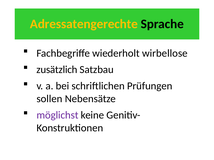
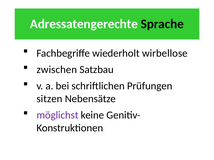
Adressatengerechte colour: yellow -> white (84, 24)
zusätzlich: zusätzlich -> zwischen (57, 70)
sollen: sollen -> sitzen (49, 99)
